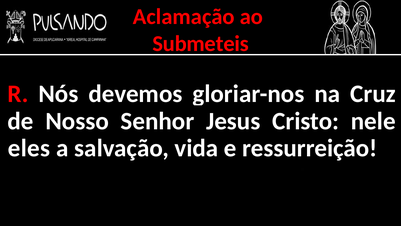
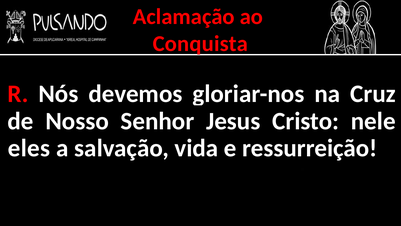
Submeteis: Submeteis -> Conquista (200, 44)
